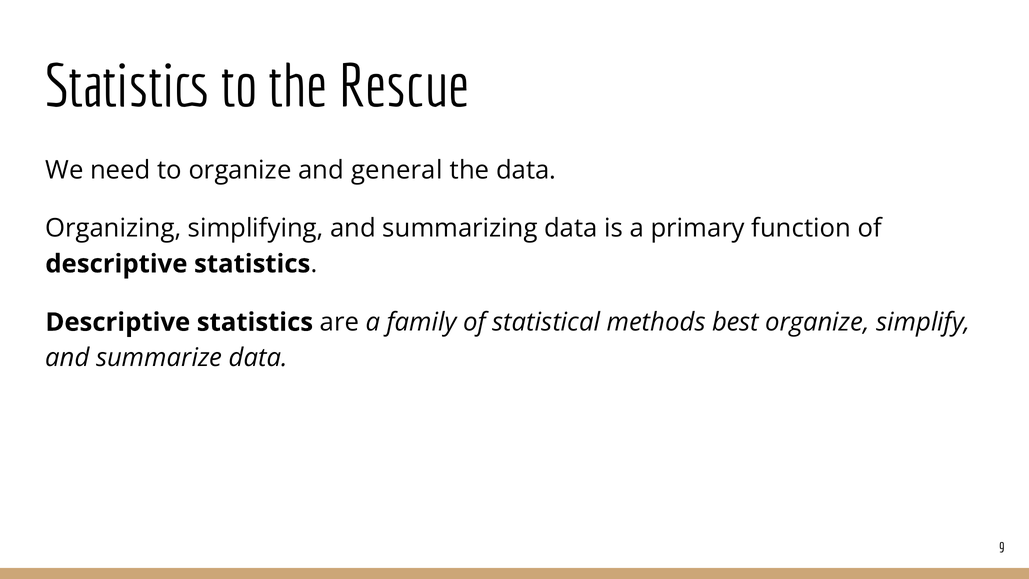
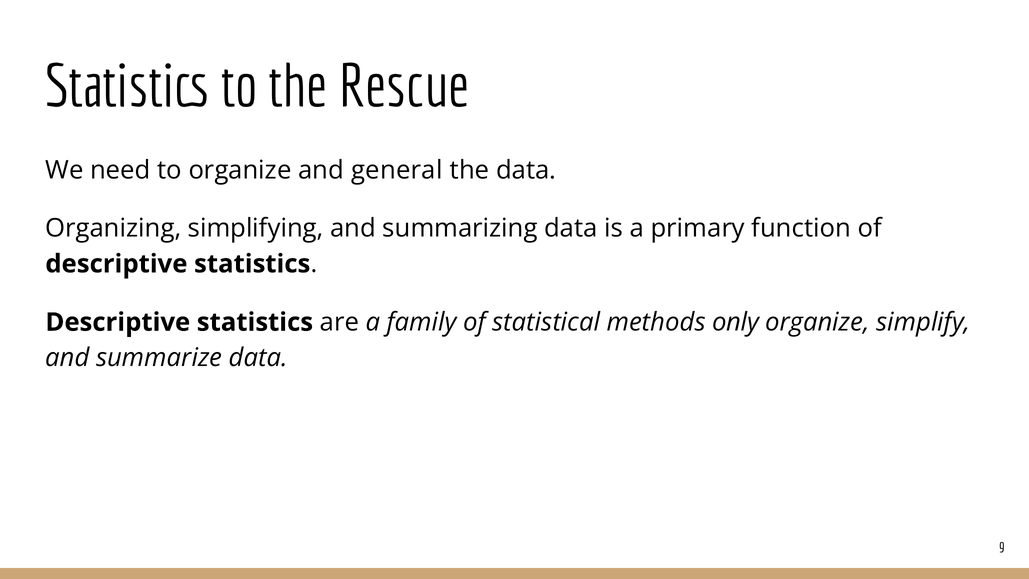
best: best -> only (736, 322)
